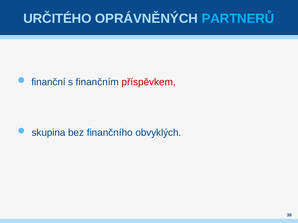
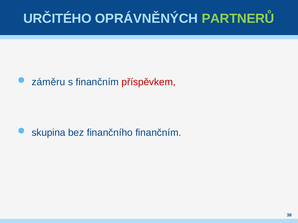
PARTNERŮ colour: light blue -> light green (238, 19)
finanční: finanční -> záměru (48, 82)
finančního obvyklých: obvyklých -> finančním (158, 133)
